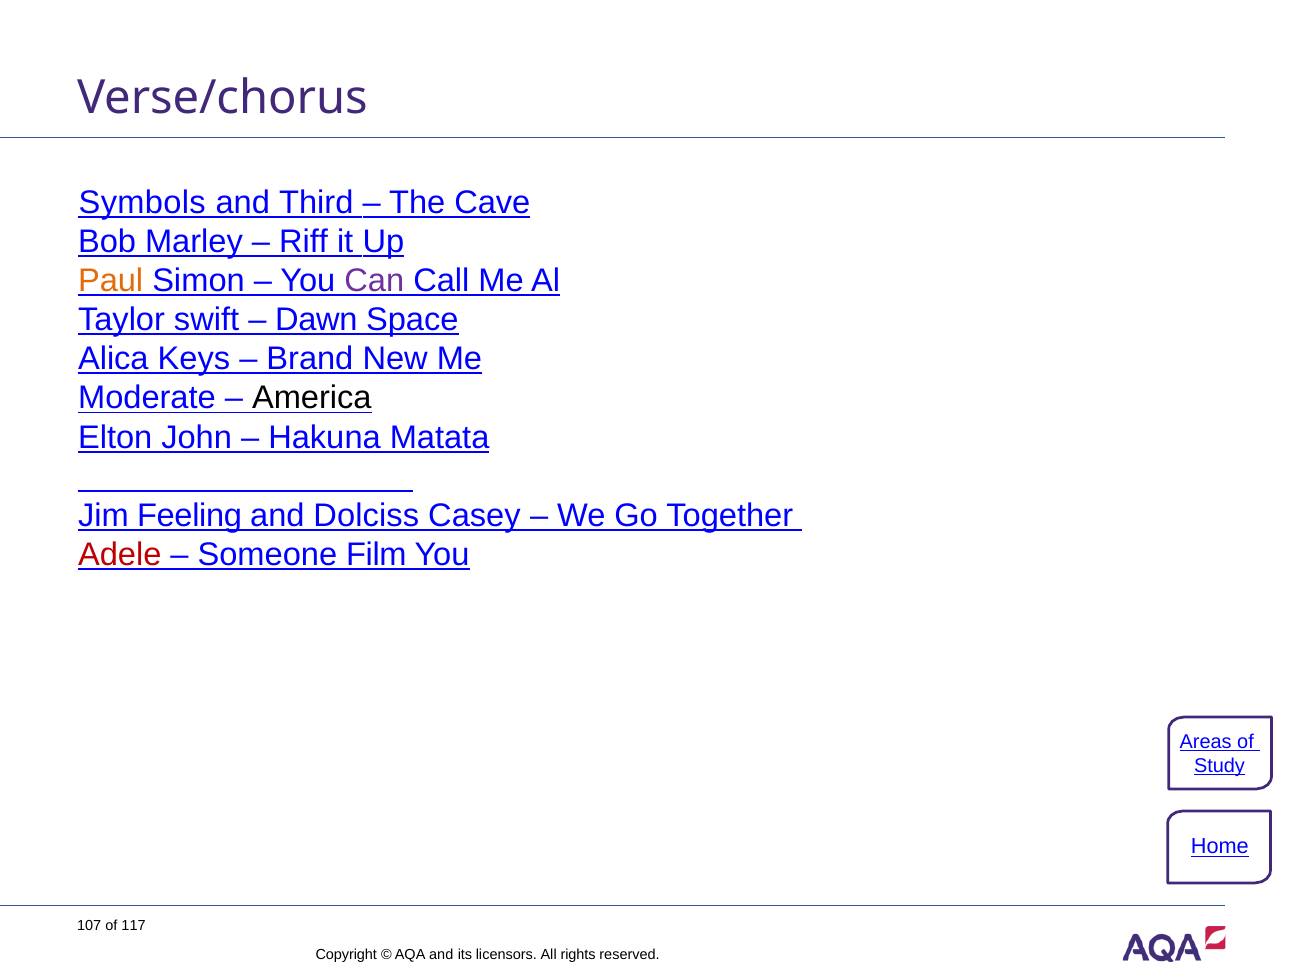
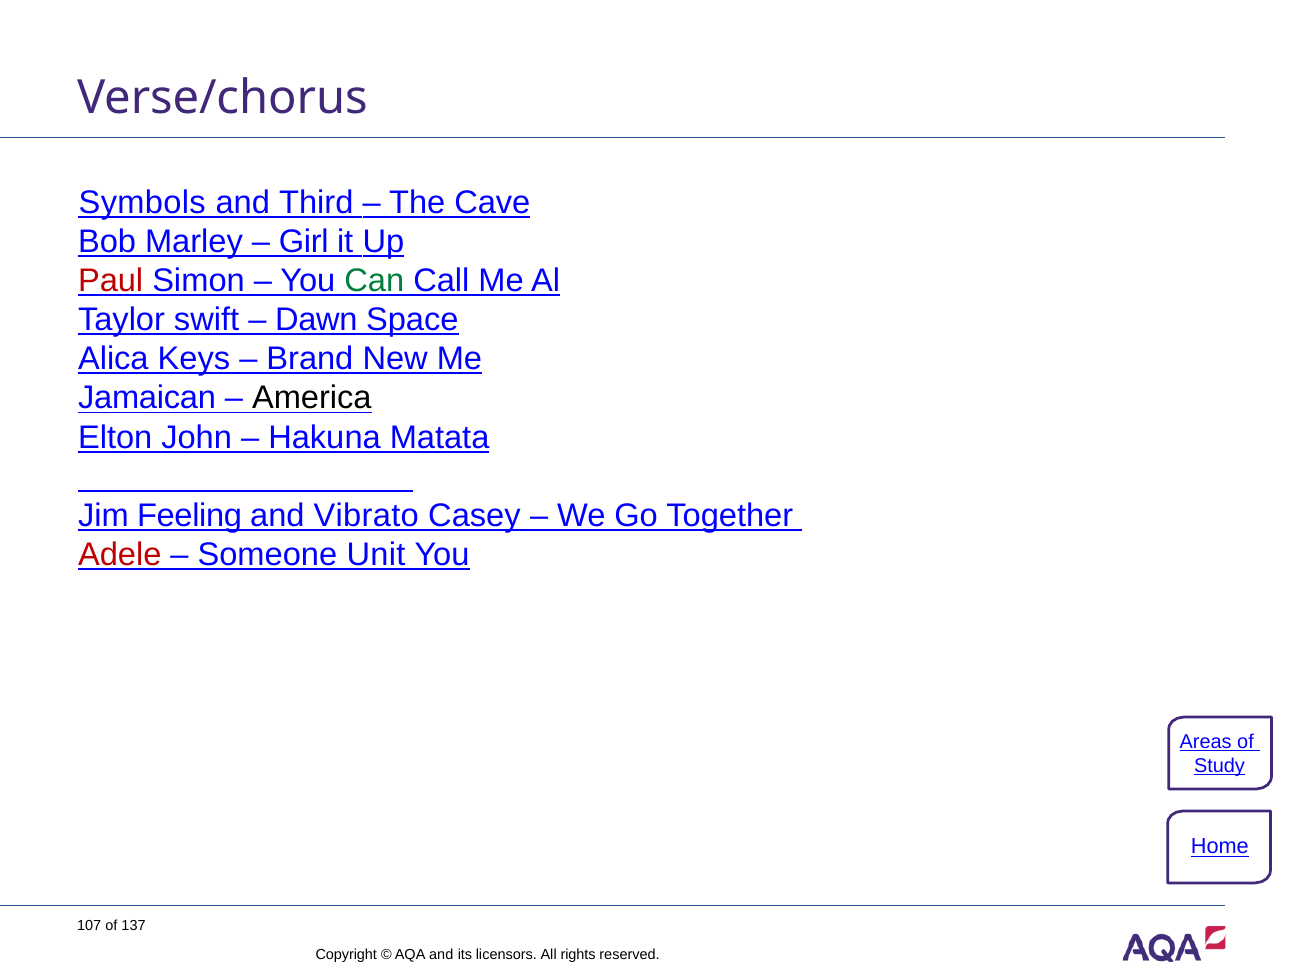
Riff: Riff -> Girl (304, 241)
Paul colour: orange -> red (111, 281)
Can colour: purple -> green (374, 281)
Moderate: Moderate -> Jamaican (147, 398)
Dolciss: Dolciss -> Vibrato (366, 515)
Film: Film -> Unit (376, 555)
117: 117 -> 137 (134, 926)
